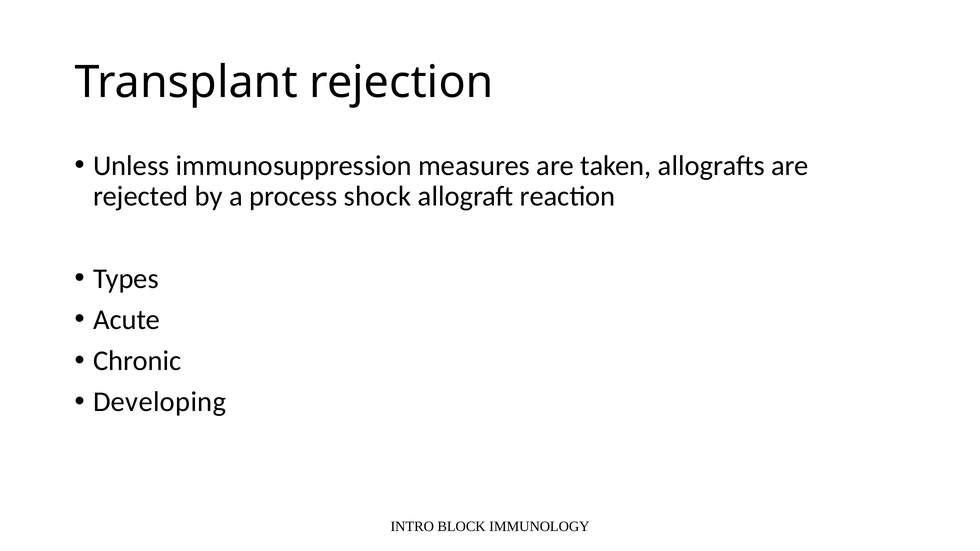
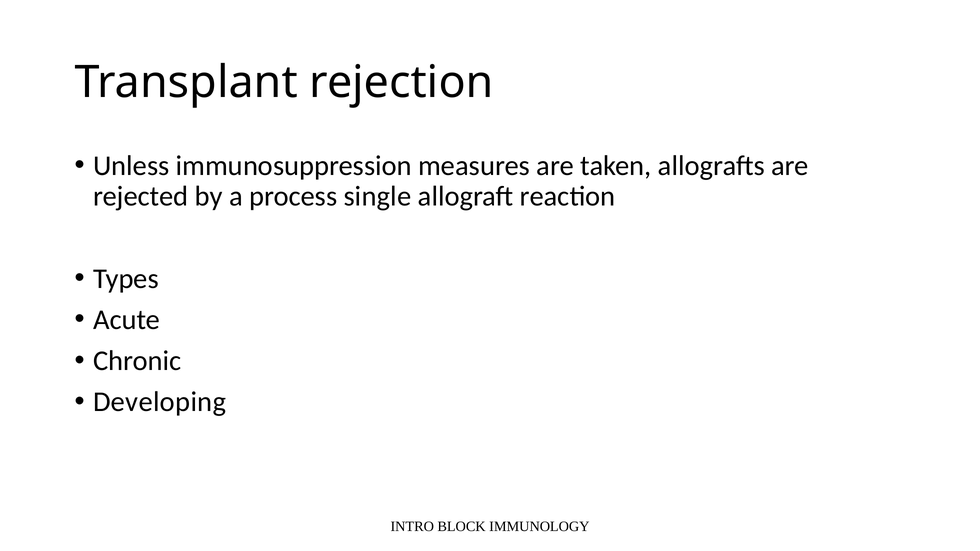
shock: shock -> single (377, 197)
